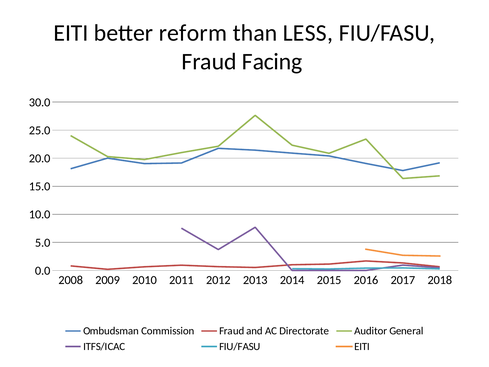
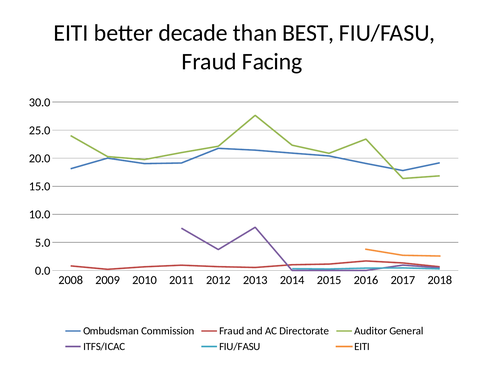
reform: reform -> decade (193, 33)
LESS: LESS -> BEST (308, 33)
